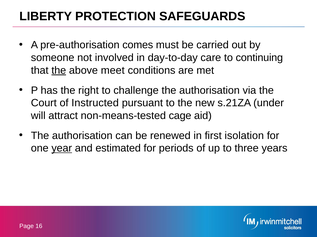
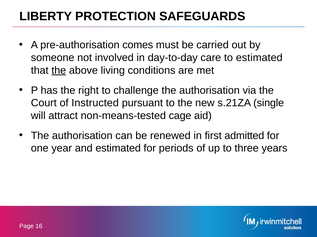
to continuing: continuing -> estimated (259, 58)
meet: meet -> living (113, 71)
under: under -> single (269, 103)
isolation: isolation -> admitted (244, 136)
year underline: present -> none (62, 149)
